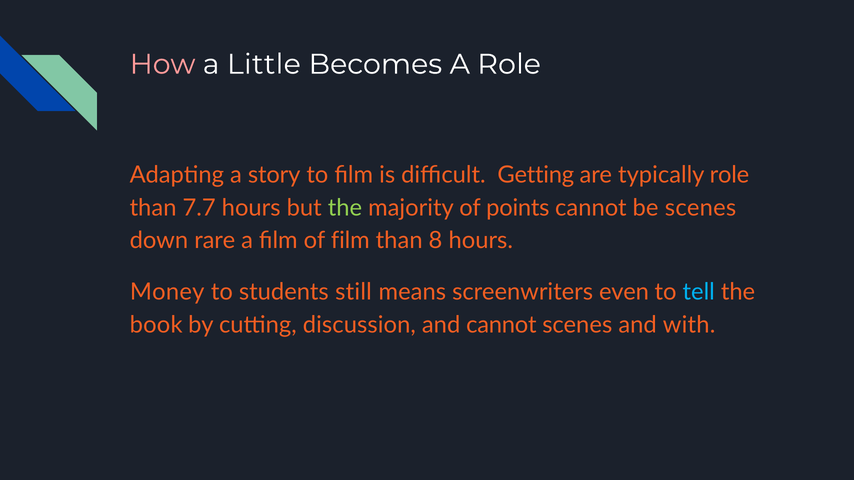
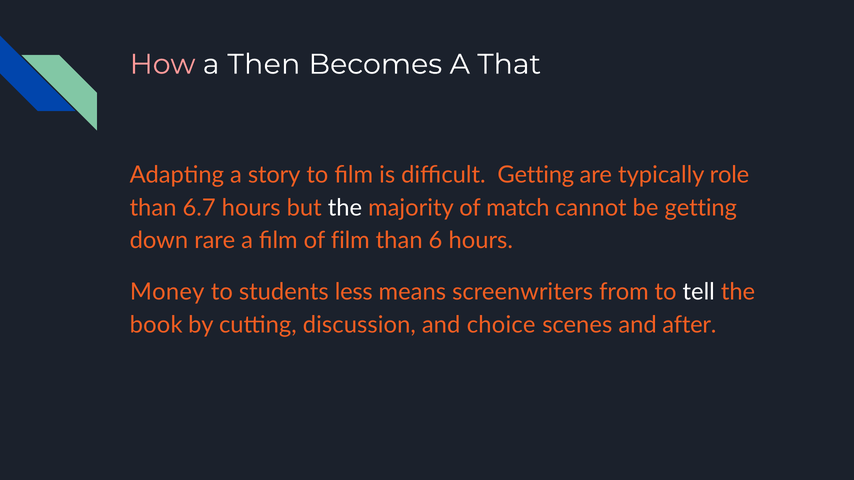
Little: Little -> Then (264, 64)
A Role: Role -> That (509, 64)
7.7: 7.7 -> 6.7 (199, 208)
the colour: light green -> white (345, 208)
points: points -> match (518, 208)
be scenes: scenes -> getting (701, 208)
8: 8 -> 6 (436, 241)
still: still -> less (354, 292)
even: even -> from (624, 292)
tell colour: light blue -> white (699, 292)
and cannot: cannot -> choice (501, 325)
with: with -> after (689, 325)
